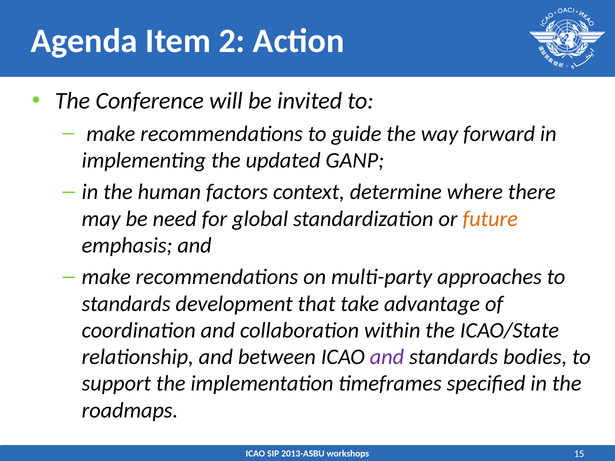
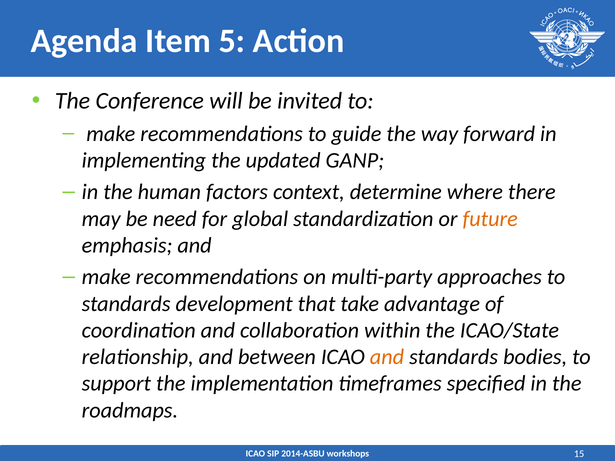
2: 2 -> 5 (232, 41)
and colour: purple -> orange (387, 357)
2013-ASBU: 2013-ASBU -> 2014-ASBU (303, 454)
